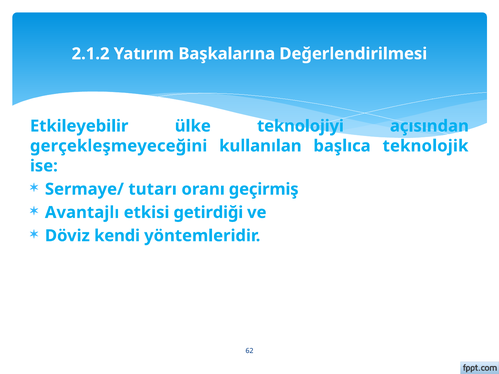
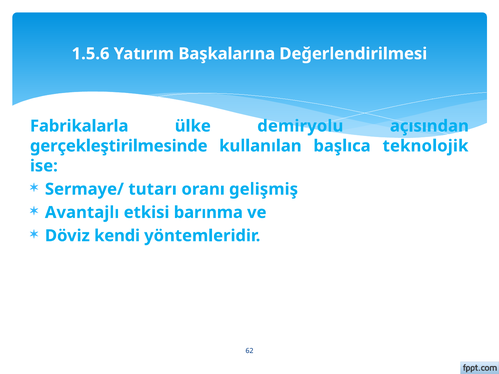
2.1.2: 2.1.2 -> 1.5.6 (91, 54)
Etkileyebilir: Etkileyebilir -> Fabrikalarla (79, 126)
teknolojiyi: teknolojiyi -> demiryolu (300, 126)
gerçekleşmeyeceğini: gerçekleşmeyeceğini -> gerçekleştirilmesinde (119, 146)
geçirmiş: geçirmiş -> gelişmiş (264, 189)
getirdiği: getirdiği -> barınma (208, 213)
